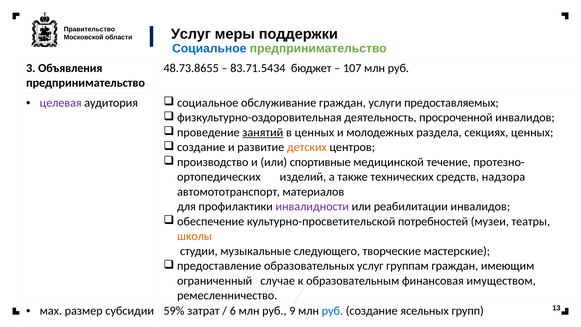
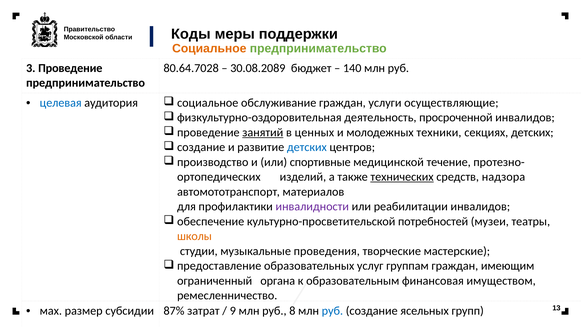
Услуг: Услуг -> Коды (191, 34)
Социальное colour: blue -> orange (209, 48)
Объявления: Объявления -> Проведение (70, 68)
48.73.8655: 48.73.8655 -> 80.64.7028 (191, 68)
83.71.5434: 83.71.5434 -> 30.08.2089 (258, 68)
107: 107 -> 140 (352, 68)
целевая colour: purple -> blue (61, 103)
предоставляемых: предоставляемых -> осуществляющие (451, 103)
раздела: раздела -> техники (439, 132)
секциях ценных: ценных -> детских (532, 132)
детских colour: orange -> blue (307, 147)
технических underline: none -> present (402, 177)
следующего: следующего -> проведения (327, 251)
случае: случае -> органа (278, 281)
59%: 59% -> 87% (174, 311)
6: 6 -> 9 (233, 311)
9: 9 -> 8 (292, 311)
